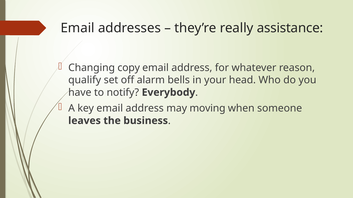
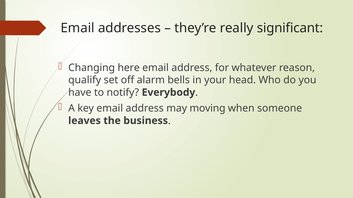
assistance: assistance -> significant (290, 28)
copy: copy -> here (129, 68)
